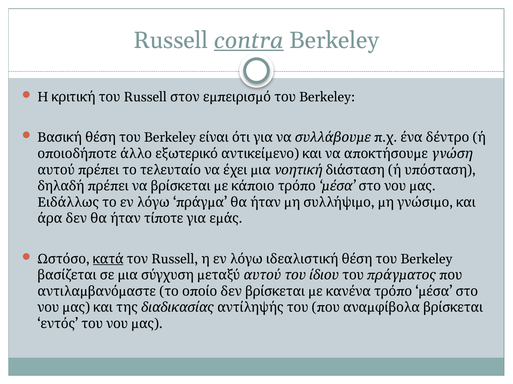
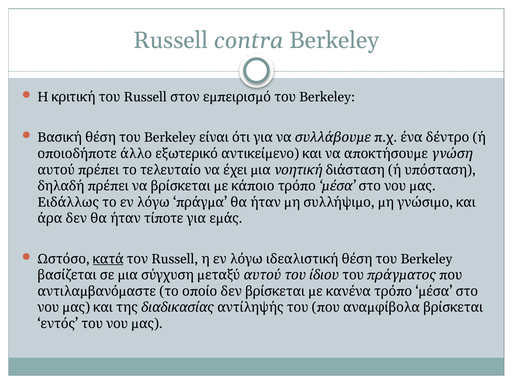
contra underline: present -> none (249, 40)
